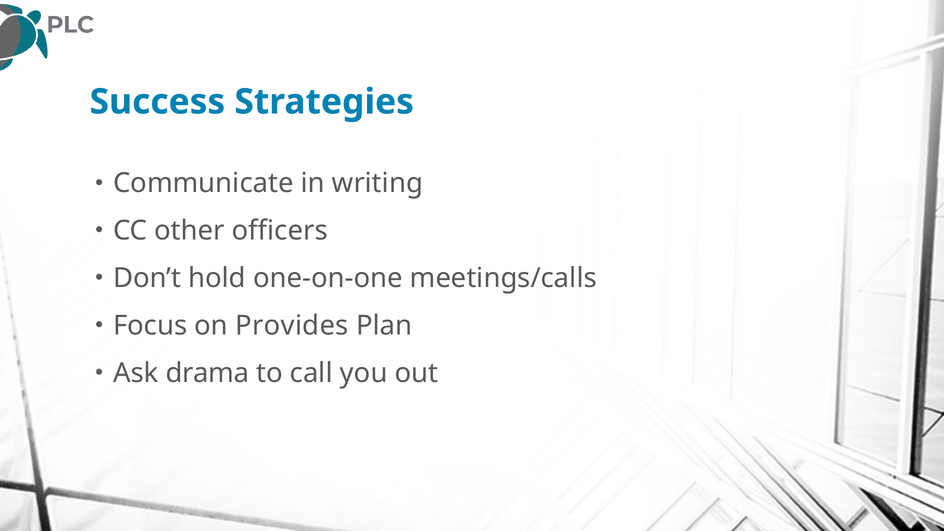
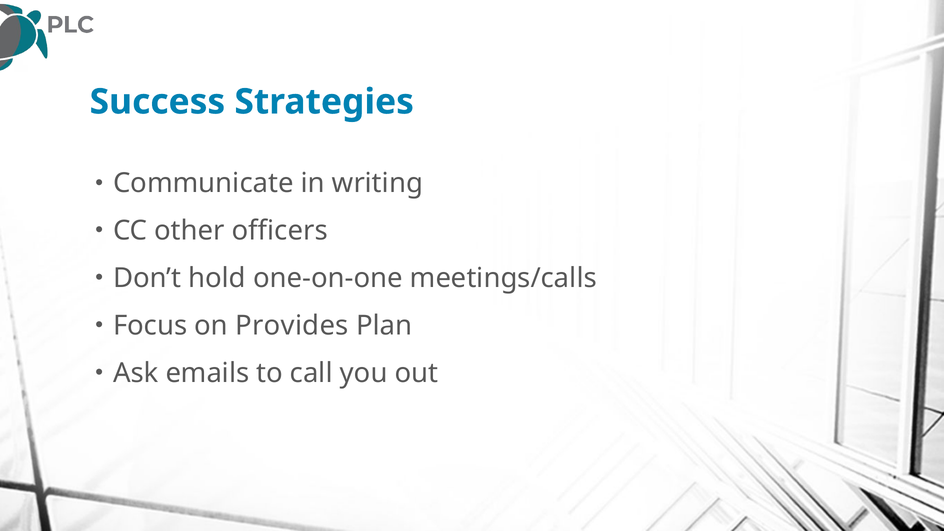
drama: drama -> emails (207, 373)
